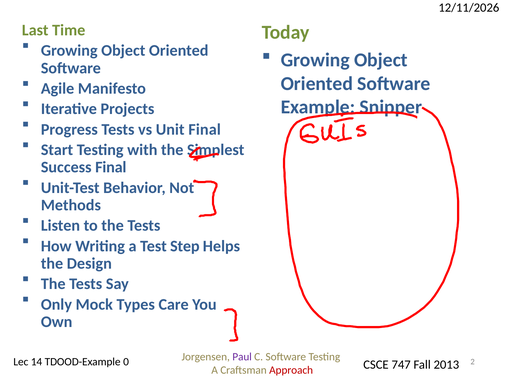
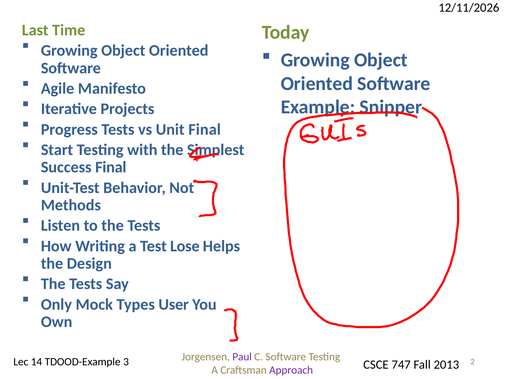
Step: Step -> Lose (185, 246)
Care: Care -> User (174, 304)
0: 0 -> 3 (126, 362)
Approach colour: red -> purple (291, 370)
